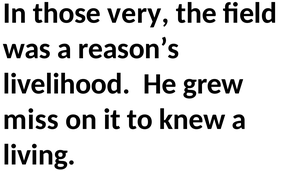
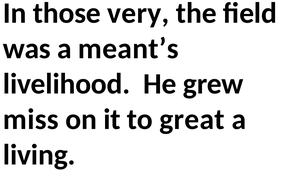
reason’s: reason’s -> meant’s (128, 49)
knew: knew -> great (192, 119)
